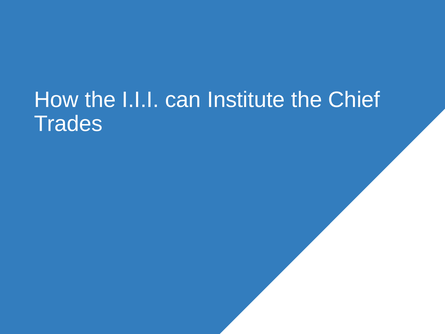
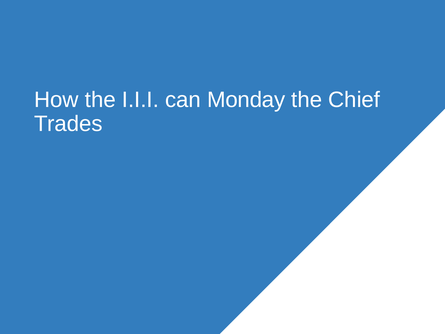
Institute: Institute -> Monday (246, 100)
